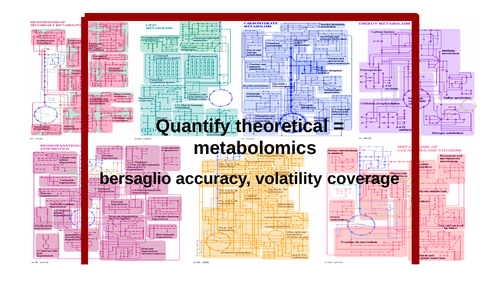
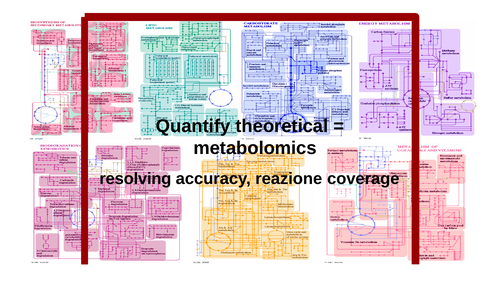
bersaglio: bersaglio -> resolving (135, 179)
volatility: volatility -> reazione (289, 179)
